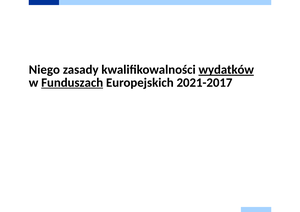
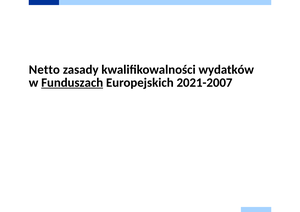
Niego: Niego -> Netto (44, 70)
wydatków underline: present -> none (226, 70)
2021-2017: 2021-2017 -> 2021-2007 (204, 83)
